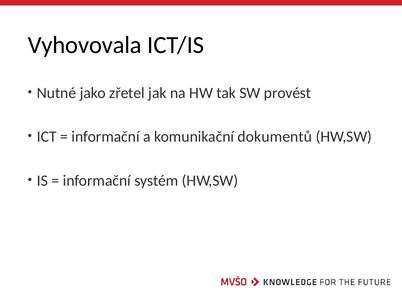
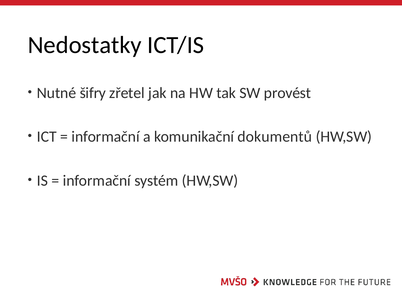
Vyhovovala: Vyhovovala -> Nedostatky (85, 45)
jako: jako -> šifry (93, 93)
